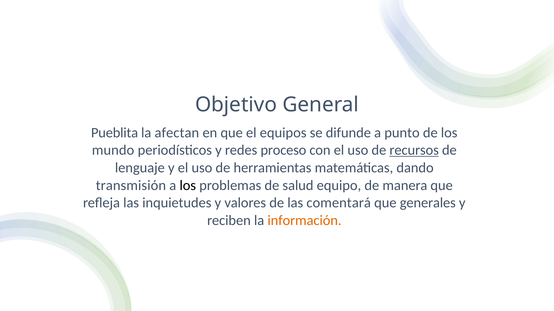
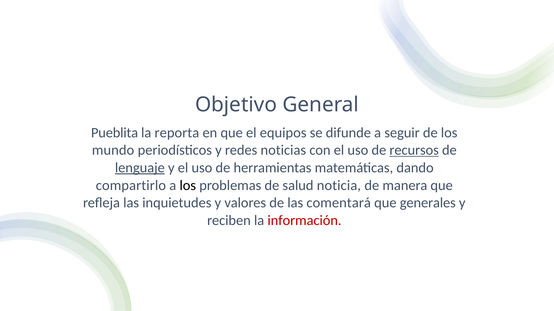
afectan: afectan -> reporta (177, 133)
punto: punto -> seguir (402, 133)
proceso: proceso -> noticias (283, 150)
lenguaje underline: none -> present (140, 168)
transmisión: transmisión -> compartirlo (131, 186)
equipo: equipo -> noticia (339, 186)
información colour: orange -> red (304, 221)
